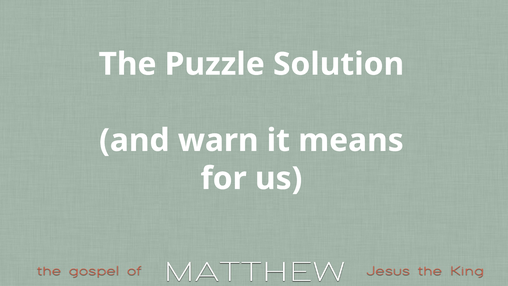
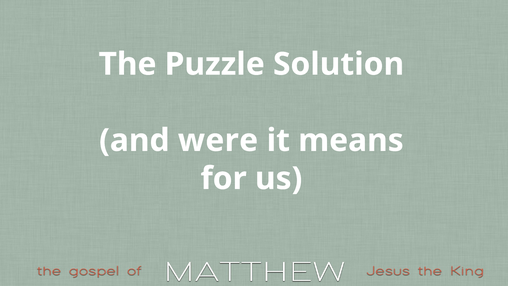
warn: warn -> were (218, 140)
